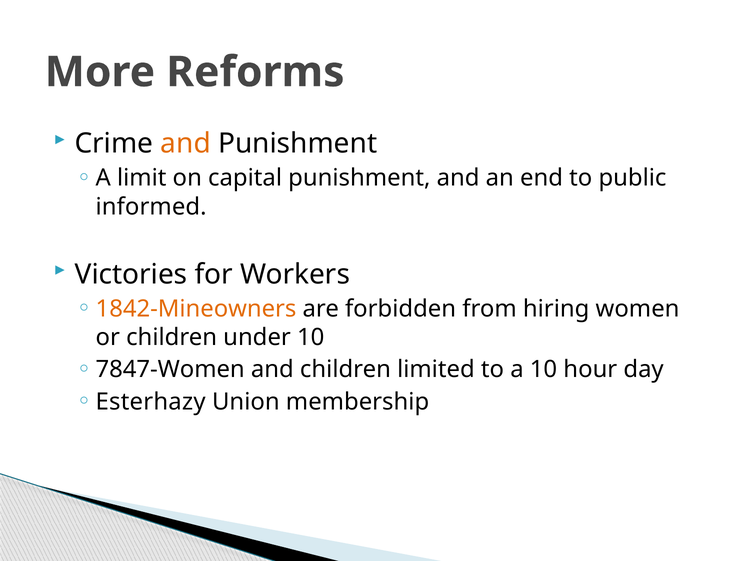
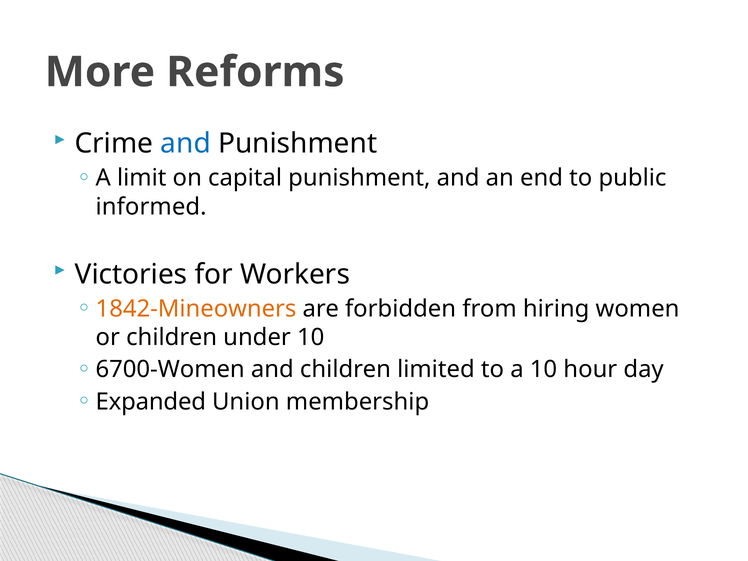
and colour: orange -> blue (186, 144)
7847-Women: 7847-Women -> 6700-Women (170, 370)
Esterhazy: Esterhazy -> Expanded (151, 402)
